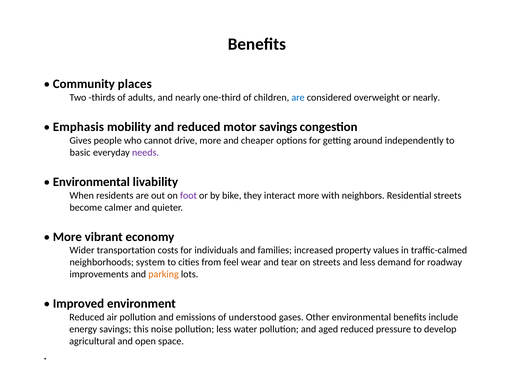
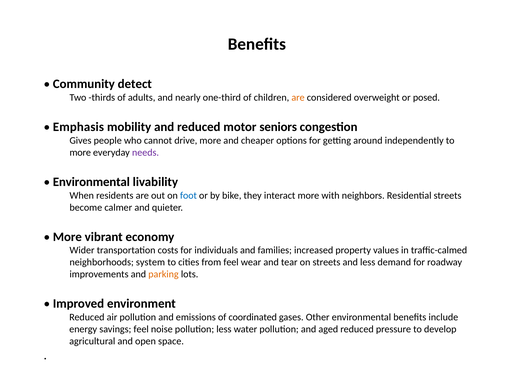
places: places -> detect (135, 84)
are colour: blue -> orange (298, 97)
or nearly: nearly -> posed (426, 97)
motor savings: savings -> seniors (278, 127)
basic: basic -> more (80, 152)
foot colour: purple -> blue (188, 195)
understood: understood -> coordinated (253, 317)
savings this: this -> feel (141, 329)
